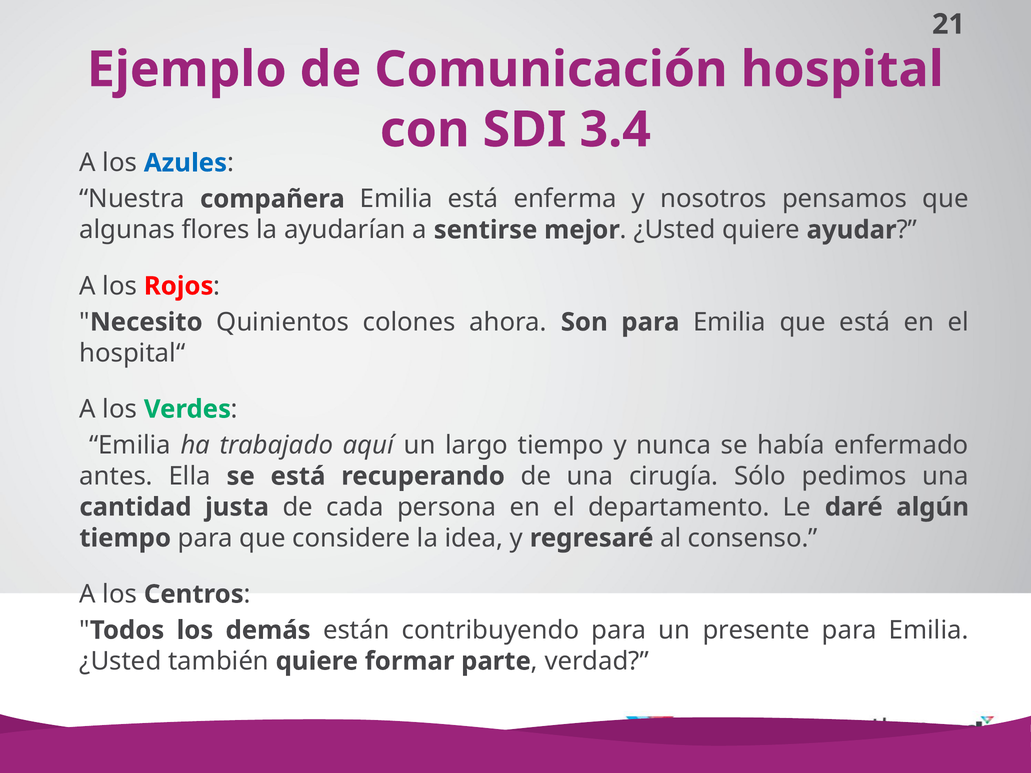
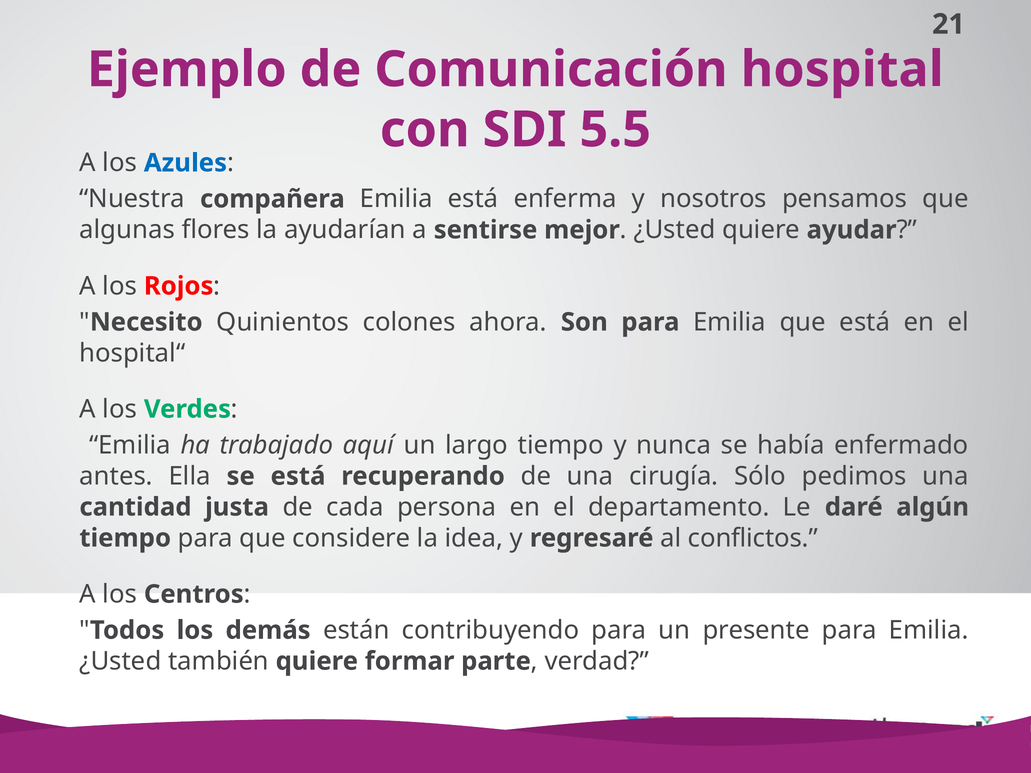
3.4: 3.4 -> 5.5 (615, 130)
consenso: consenso -> conflictos (753, 538)
